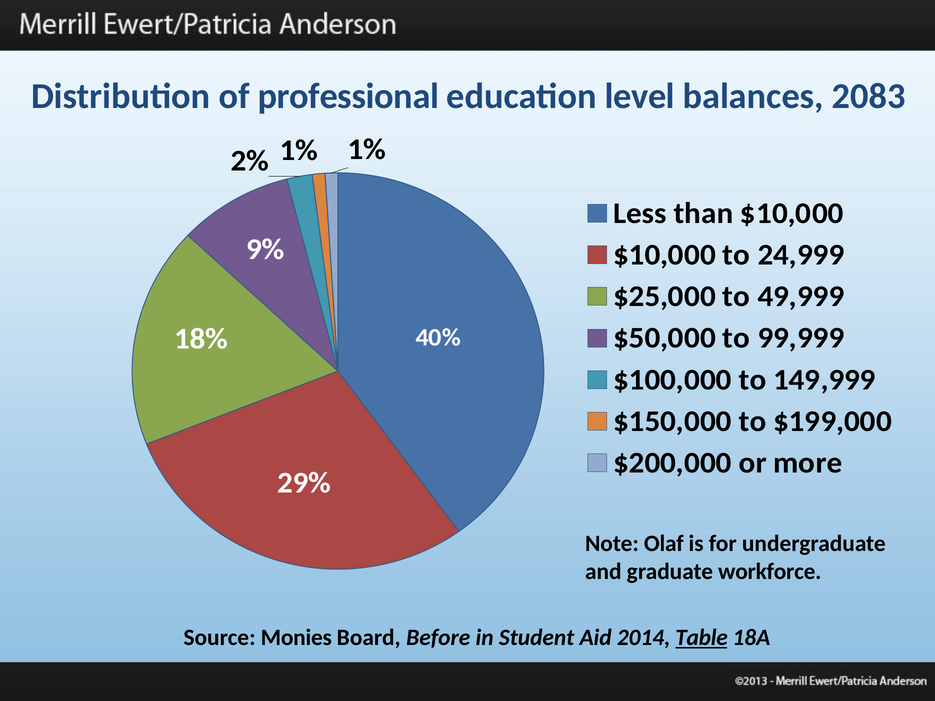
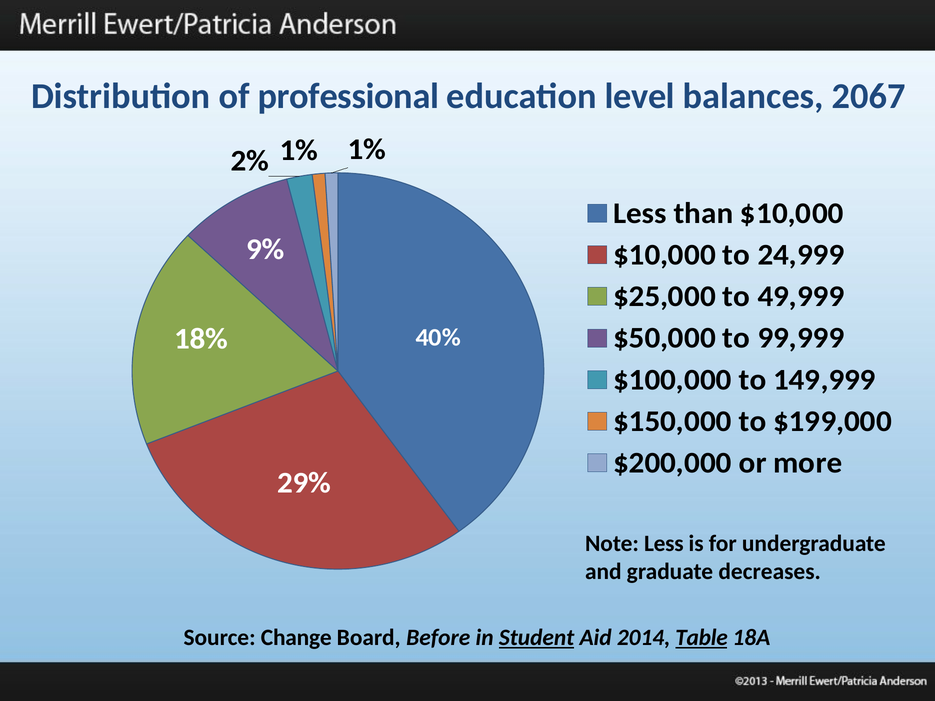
2083: 2083 -> 2067 (869, 96)
Note Olaf: Olaf -> Less (664, 544)
workforce: workforce -> decreases (770, 572)
Monies: Monies -> Change (296, 638)
Student underline: none -> present (537, 638)
